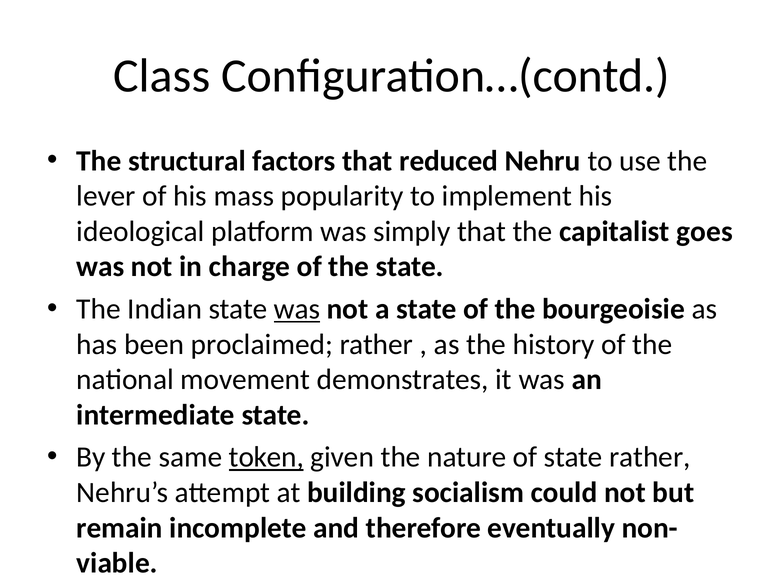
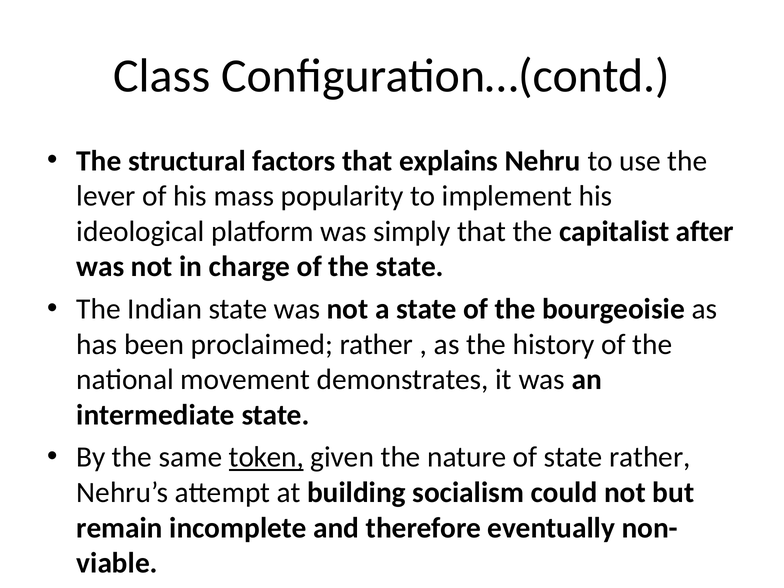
reduced: reduced -> explains (449, 161)
goes: goes -> after (705, 231)
was underline: present -> none (297, 309)
